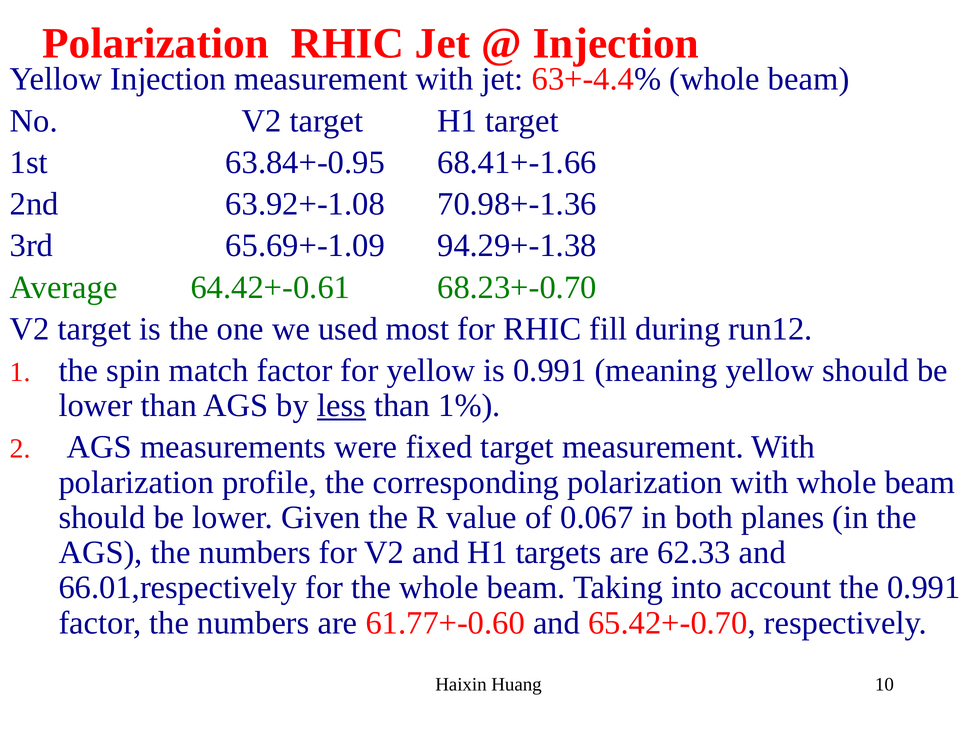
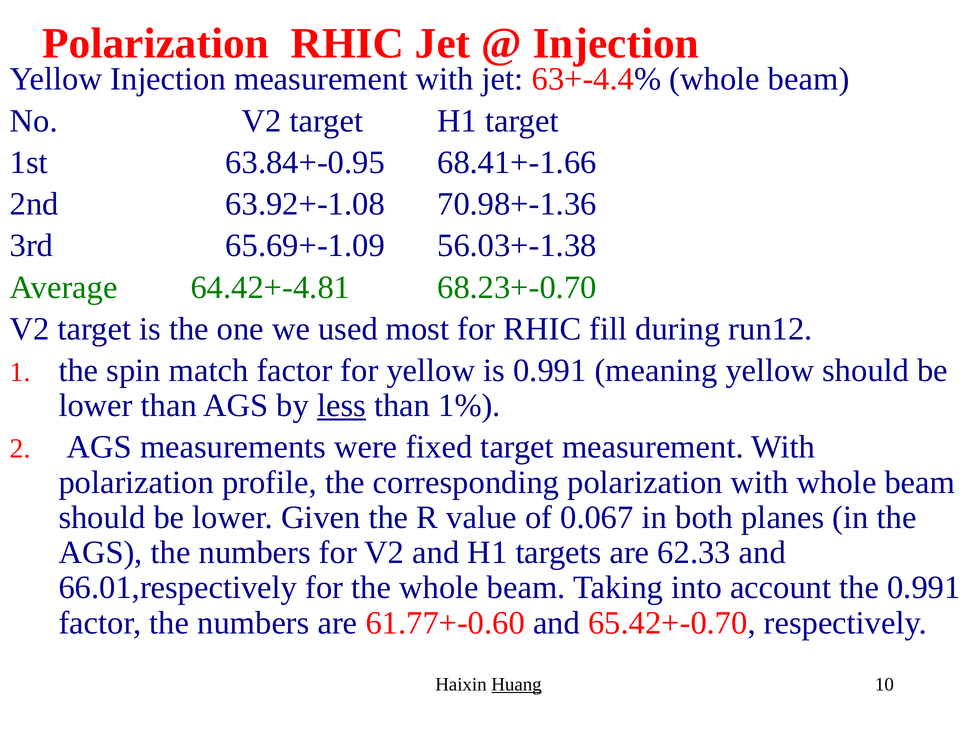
94.29+-1.38: 94.29+-1.38 -> 56.03+-1.38 (517, 246)
64.42+-0.61: 64.42+-0.61 -> 64.42+-4.81 (270, 288)
Huang underline: none -> present (517, 685)
